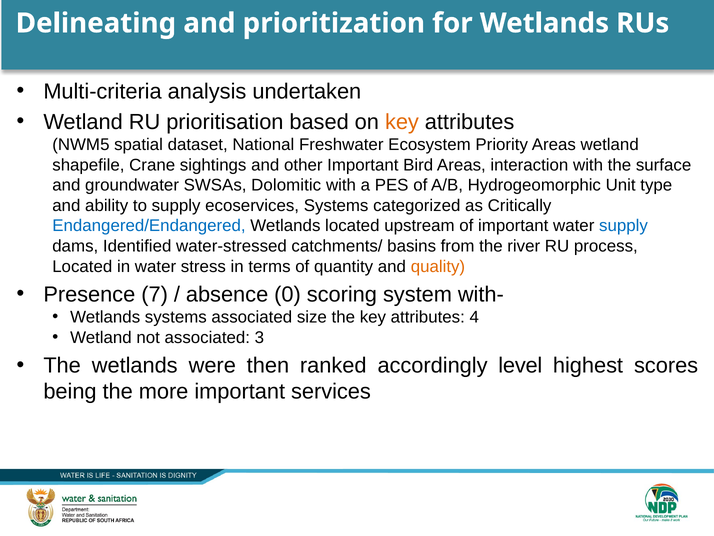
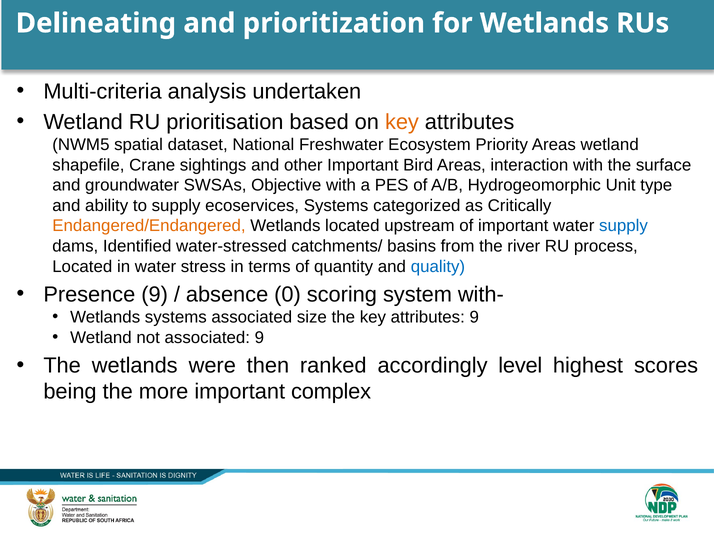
Dolomitic: Dolomitic -> Objective (286, 185)
Endangered/Endangered colour: blue -> orange (149, 226)
quality colour: orange -> blue (438, 266)
Presence 7: 7 -> 9 (155, 294)
attributes 4: 4 -> 9 (474, 317)
associated 3: 3 -> 9 (259, 337)
services: services -> complex (331, 391)
